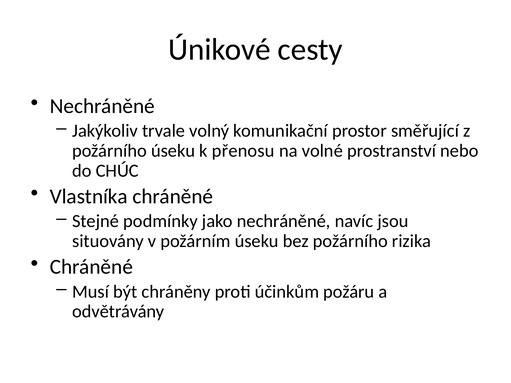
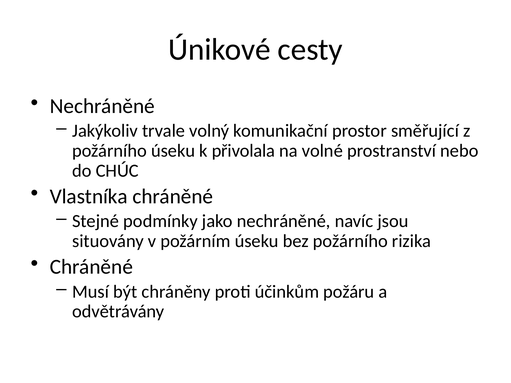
přenosu: přenosu -> přivolala (243, 151)
